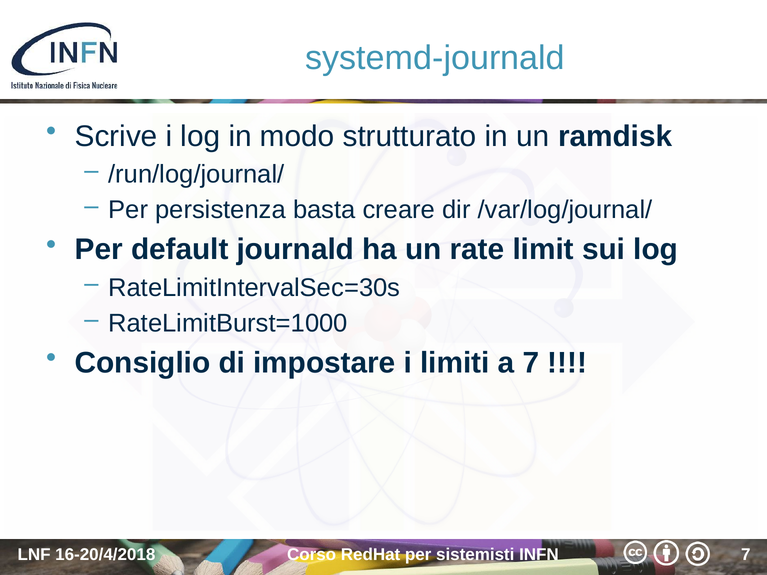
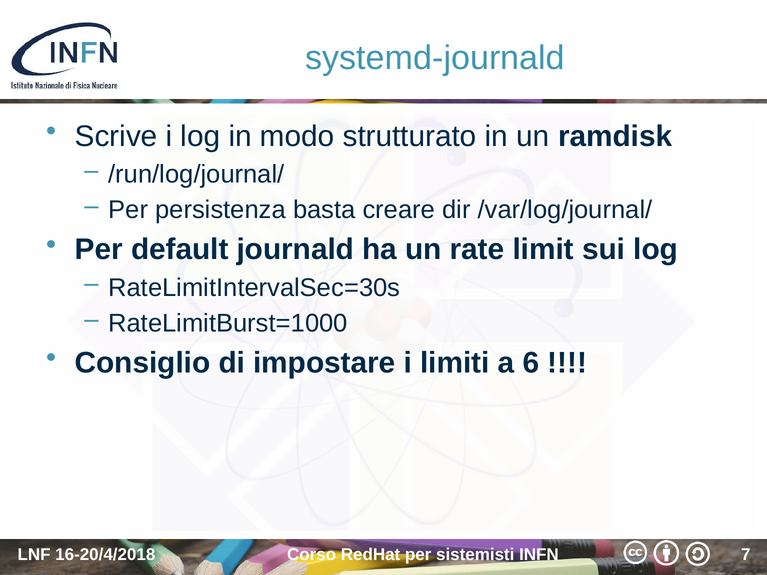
a 7: 7 -> 6 (531, 363)
